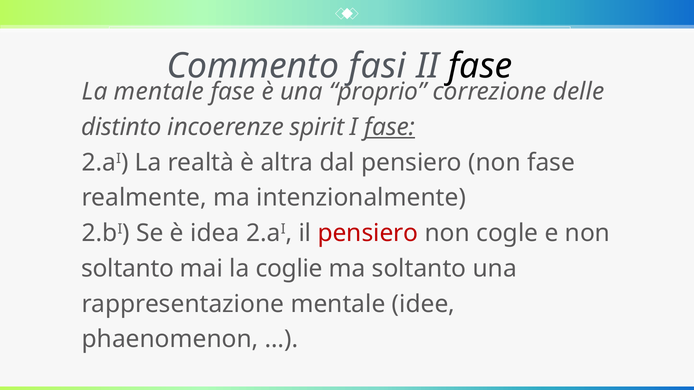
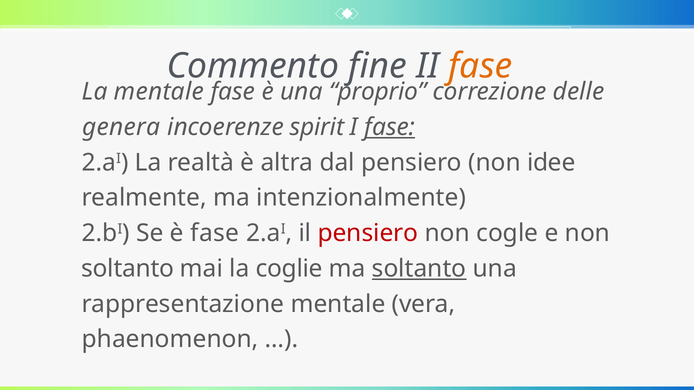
fasi: fasi -> fine (378, 66)
fase colour: black -> orange (480, 66)
distinto: distinto -> genera (121, 127)
non fase: fase -> idee (551, 163)
è idea: idea -> fase (215, 233)
soltanto underline: none -> present (419, 269)
idee: idee -> vera (424, 304)
